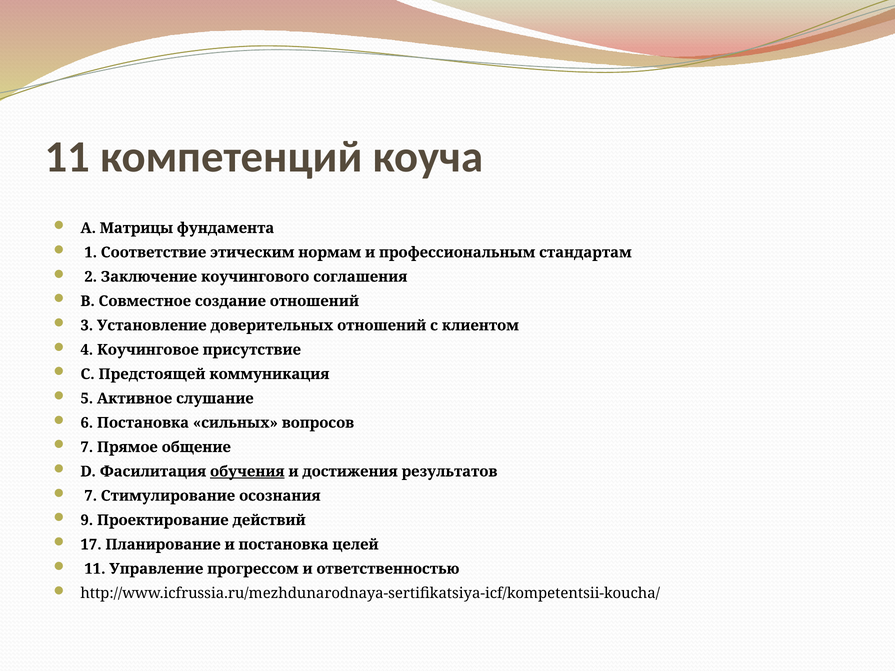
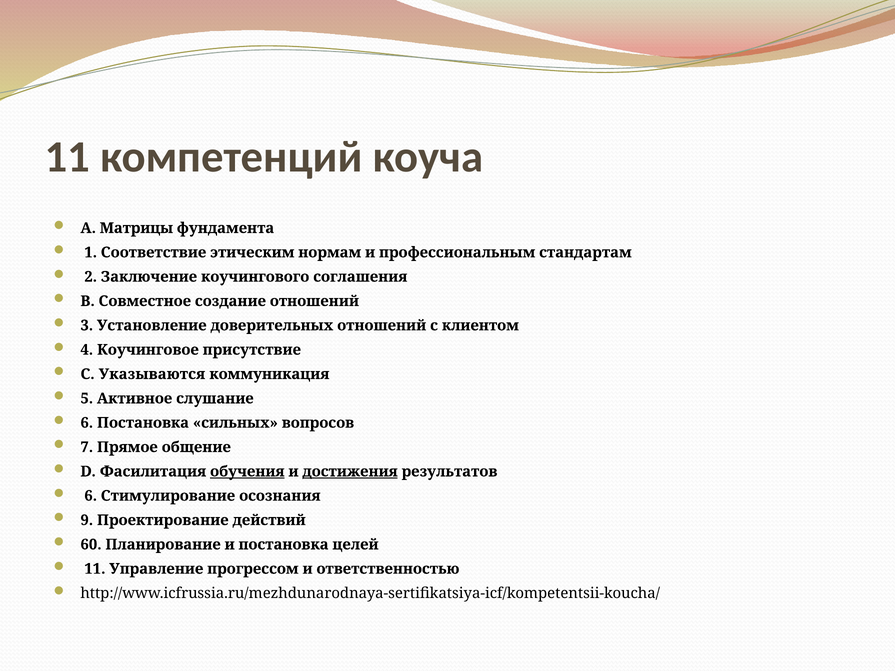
Предстоящей: Предстоящей -> Указываются (152, 374)
достижения underline: none -> present (350, 472)
7: 7 -> 6 (91, 496)
17: 17 -> 60 (91, 545)
